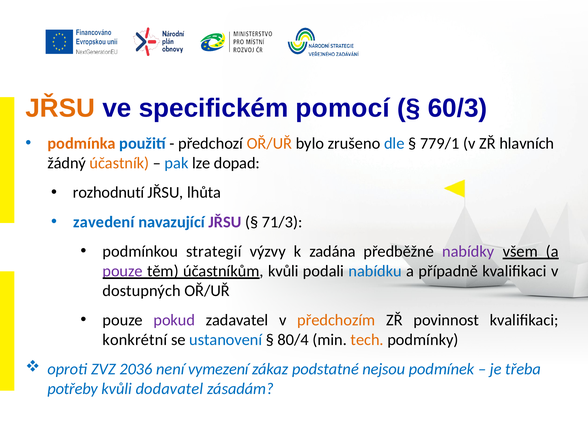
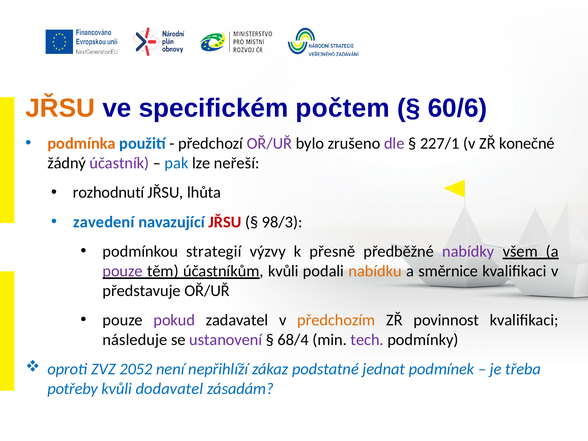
pomocí: pomocí -> počtem (343, 108)
60/3: 60/3 -> 60/6 (458, 108)
OŘ/UŘ colour: orange -> purple (269, 144)
dle colour: blue -> purple (394, 144)
779/1: 779/1 -> 227/1 (440, 144)
hlavních: hlavních -> konečné (527, 144)
účastník colour: orange -> purple (119, 163)
dopad: dopad -> neřeší (237, 163)
JŘSU colour: purple -> red (225, 222)
71/3: 71/3 -> 98/3 (282, 222)
zadána: zadána -> přesně (332, 251)
nabídku colour: blue -> orange (375, 271)
případně: případně -> směrnice (448, 271)
dostupných: dostupných -> představuje (142, 291)
konkrétní: konkrétní -> následuje (135, 340)
ustanovení colour: blue -> purple (226, 340)
80/4: 80/4 -> 68/4 (293, 340)
tech colour: orange -> purple (367, 340)
2036: 2036 -> 2052 (136, 369)
vymezení: vymezení -> nepřihlíží (218, 369)
nejsou: nejsou -> jednat (384, 369)
